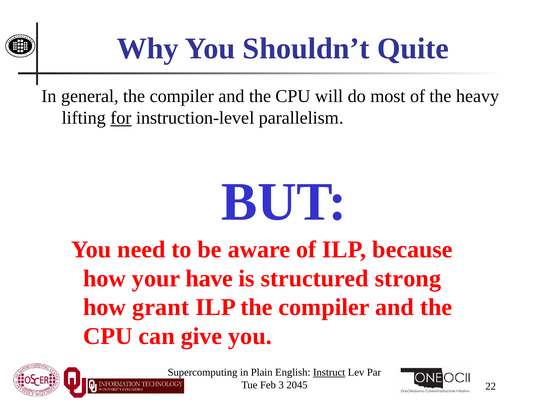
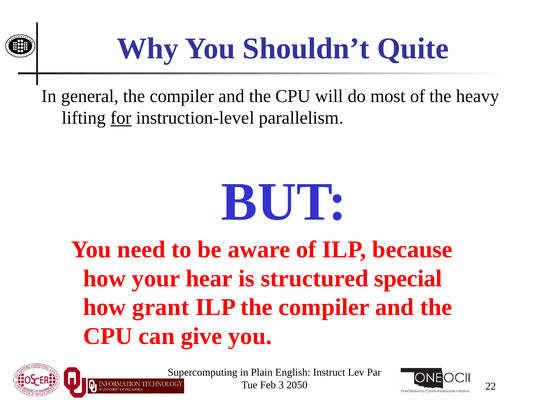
have: have -> hear (209, 278)
strong: strong -> special (408, 278)
Instruct underline: present -> none (329, 372)
2045: 2045 -> 2050 (297, 385)
